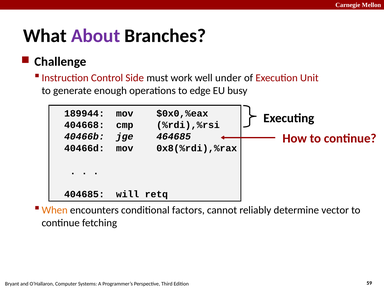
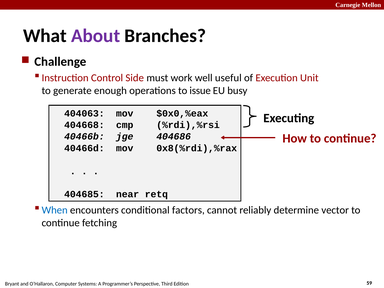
under: under -> useful (228, 78)
edge: edge -> issue (200, 91)
189944: 189944 -> 404063 (84, 114)
464685: 464685 -> 404686 (174, 137)
will: will -> near (128, 194)
When colour: orange -> blue (55, 210)
